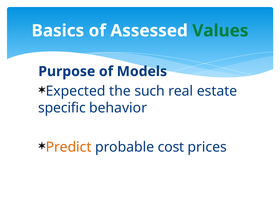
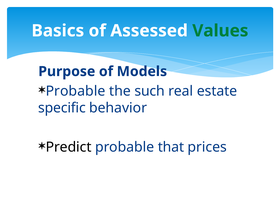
Expected: Expected -> Probable (76, 91)
Predict colour: orange -> black (69, 147)
cost: cost -> that (171, 147)
